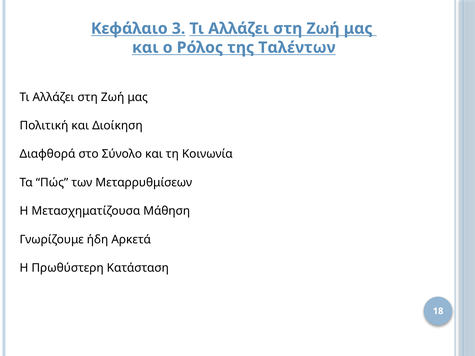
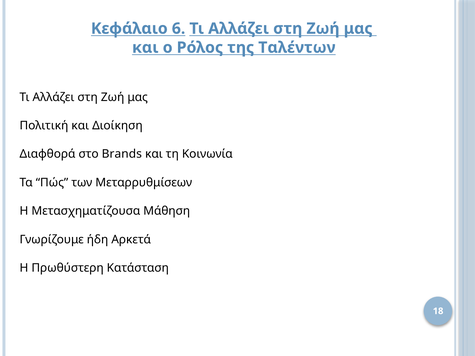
3: 3 -> 6 (179, 29)
Σύνολο: Σύνολο -> Brands (122, 154)
